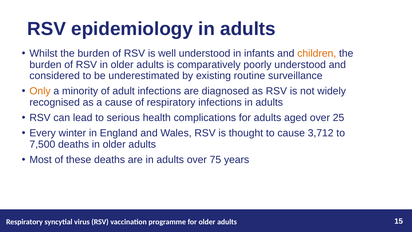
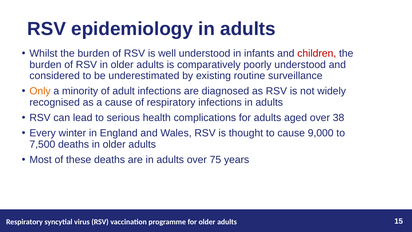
children colour: orange -> red (317, 53)
25: 25 -> 38 (339, 118)
3,712: 3,712 -> 9,000 (321, 133)
